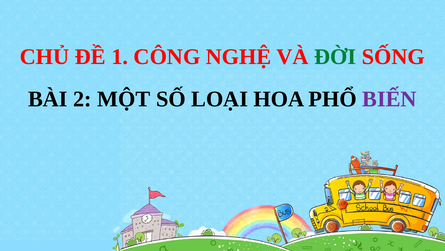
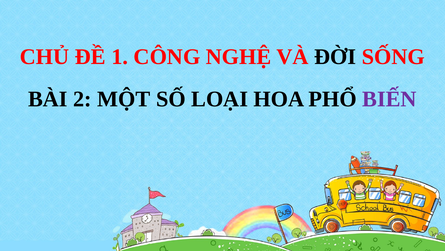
ĐỜI colour: green -> black (335, 57)
